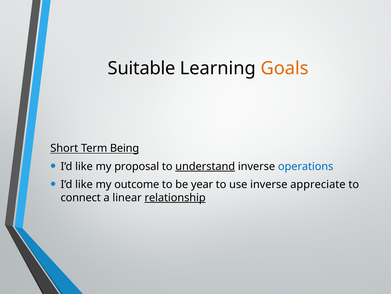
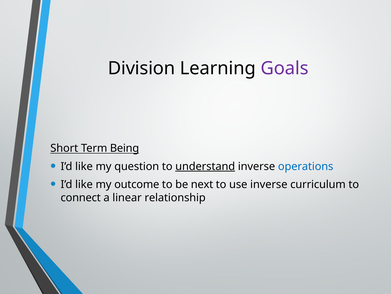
Suitable: Suitable -> Division (142, 68)
Goals colour: orange -> purple (285, 68)
proposal: proposal -> question (137, 166)
year: year -> next (202, 184)
appreciate: appreciate -> curriculum (318, 184)
relationship underline: present -> none (175, 197)
